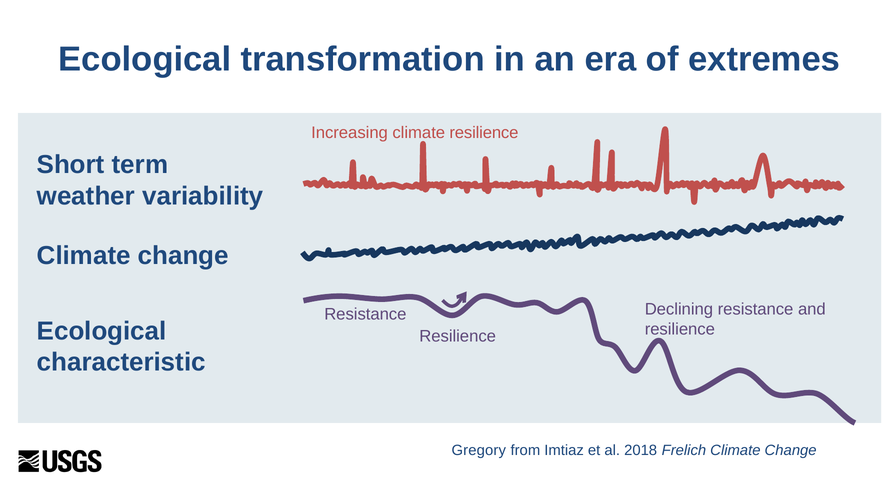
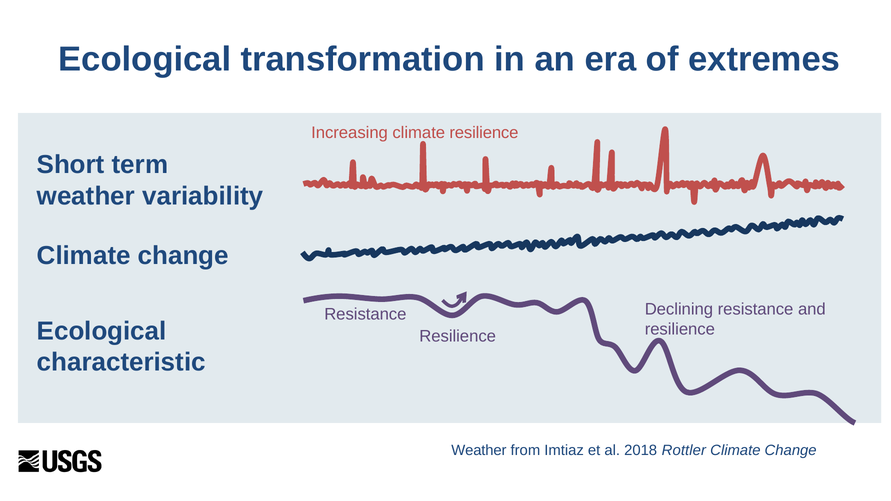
Gregory: Gregory -> Weather (479, 451)
Frelich: Frelich -> Rottler (684, 451)
